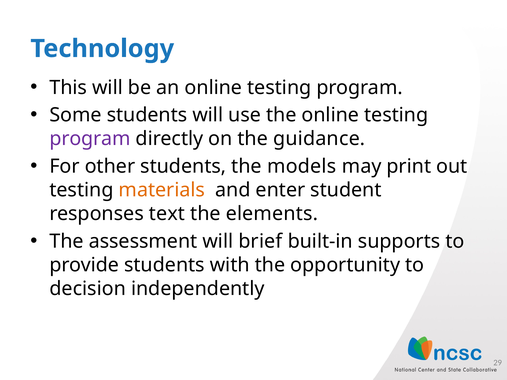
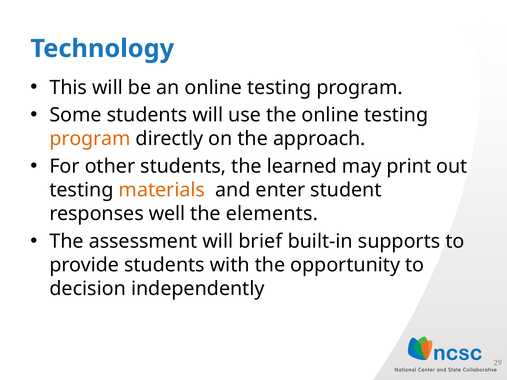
program colour: purple -> orange (90, 139)
guidance: guidance -> approach (319, 139)
models: models -> learned (302, 166)
text: text -> well (167, 214)
